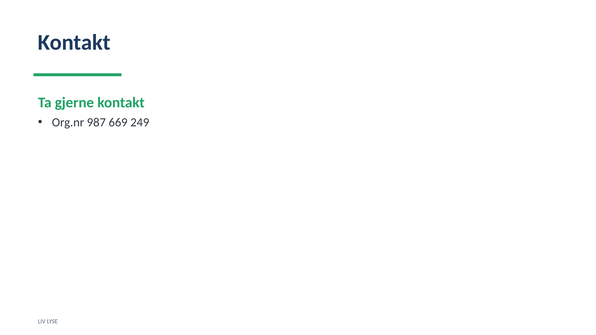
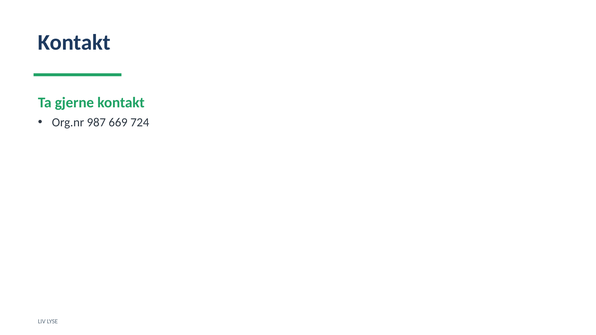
249: 249 -> 724 (140, 123)
